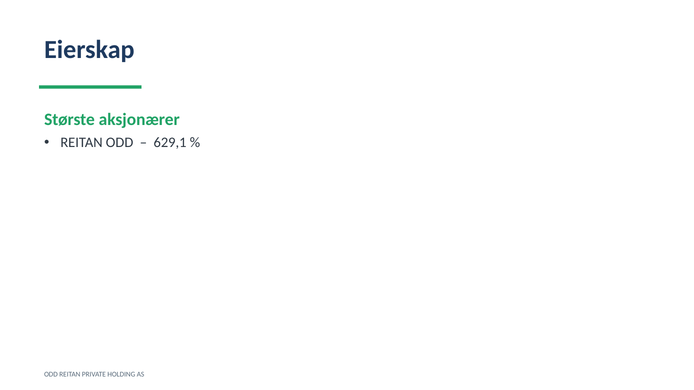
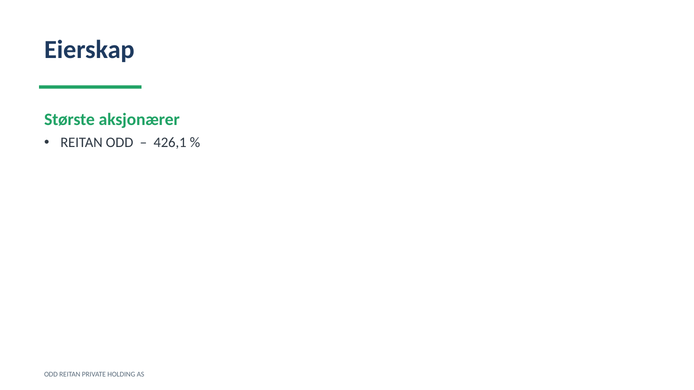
629,1: 629,1 -> 426,1 (170, 143)
